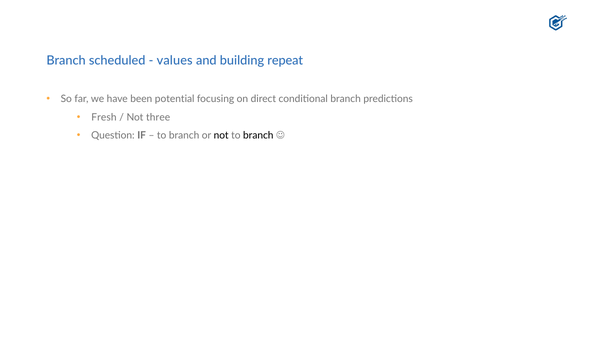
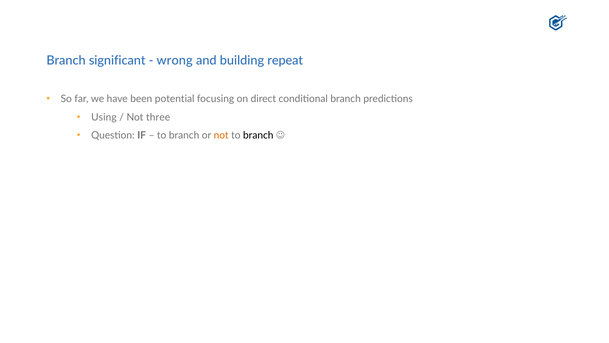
scheduled: scheduled -> significant (117, 60)
values: values -> wrong (175, 60)
Fresh: Fresh -> Using (104, 117)
not colour: black -> orange (221, 135)
